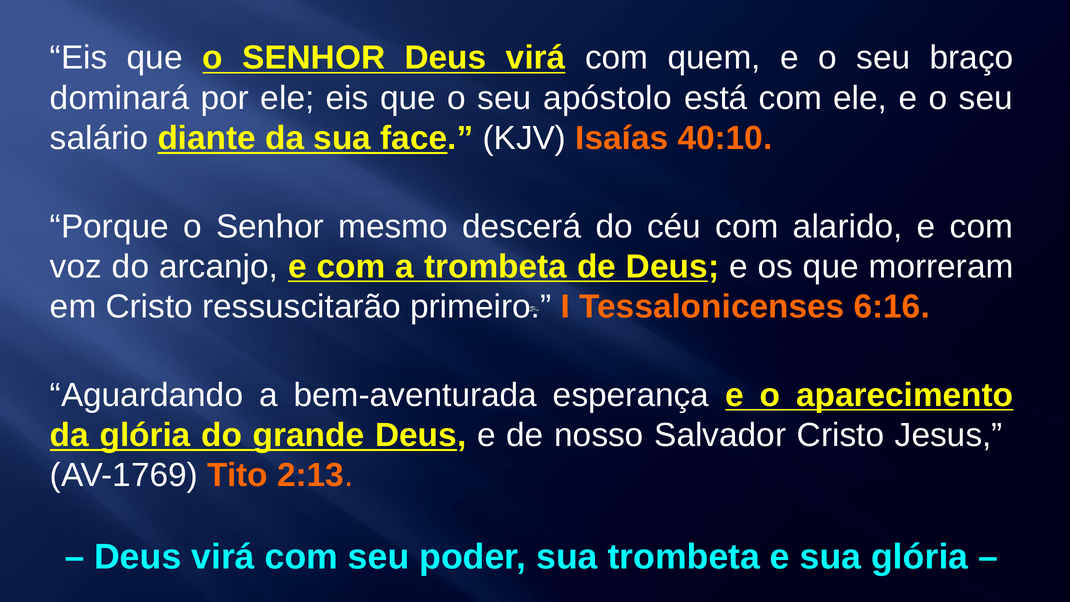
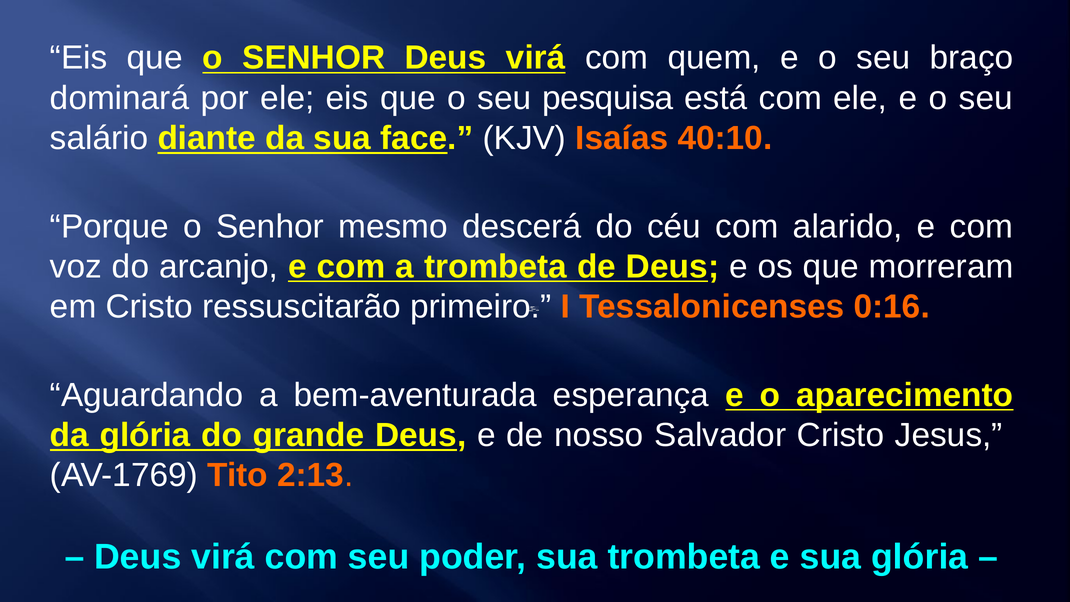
apóstolo: apóstolo -> pesquisa (608, 98)
6:16: 6:16 -> 0:16 (892, 307)
